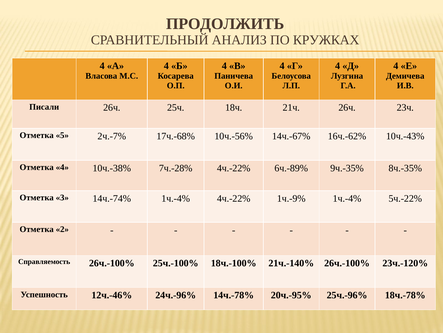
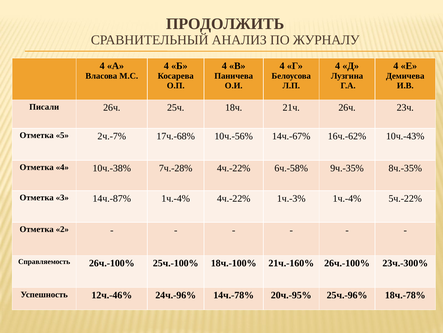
КРУЖКАХ: КРУЖКАХ -> ЖУРНАЛУ (326, 40)
6ч.-89%: 6ч.-89% -> 6ч.-58% (291, 168)
14ч.-74%: 14ч.-74% -> 14ч.-87% (112, 198)
1ч.-9%: 1ч.-9% -> 1ч.-3% (291, 198)
21ч.-140%: 21ч.-140% -> 21ч.-160% (291, 263)
23ч.-120%: 23ч.-120% -> 23ч.-300% (405, 263)
